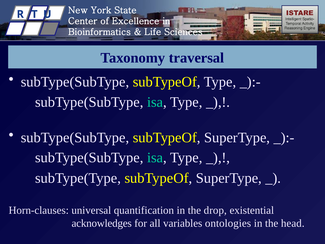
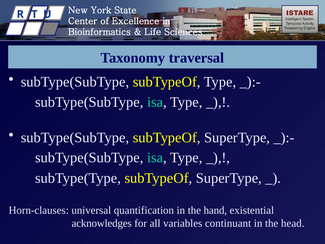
drop: drop -> hand (215, 210)
ontologies: ontologies -> continuant (228, 223)
